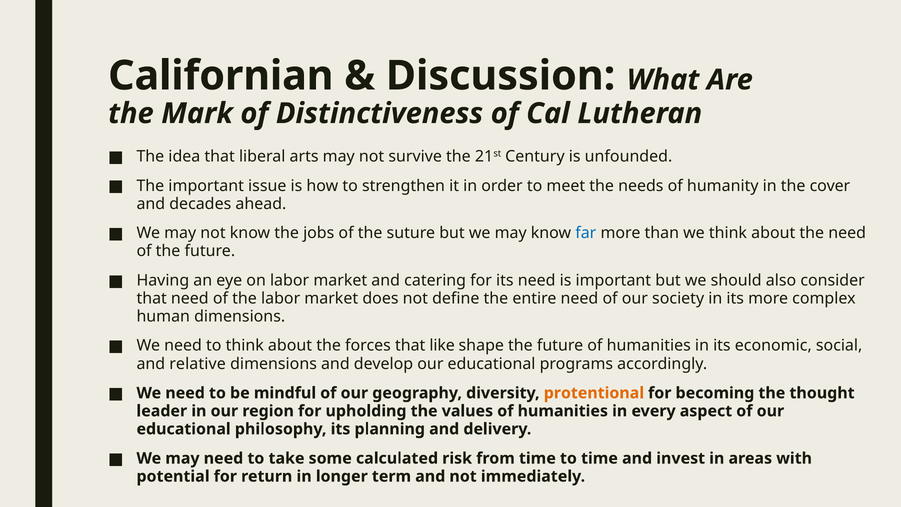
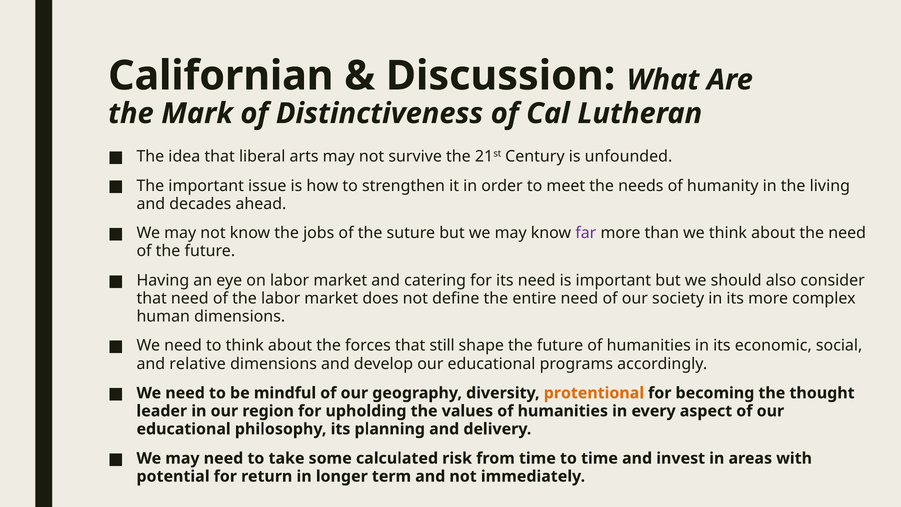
cover: cover -> living (830, 186)
far colour: blue -> purple (586, 233)
like: like -> still (442, 346)
